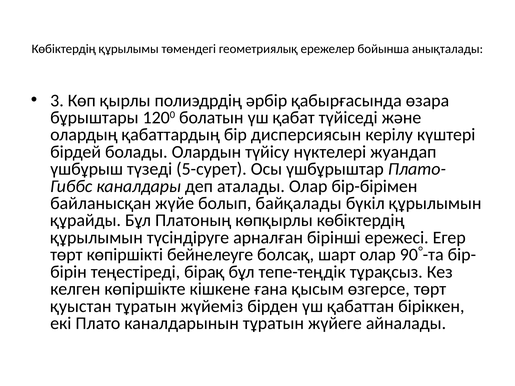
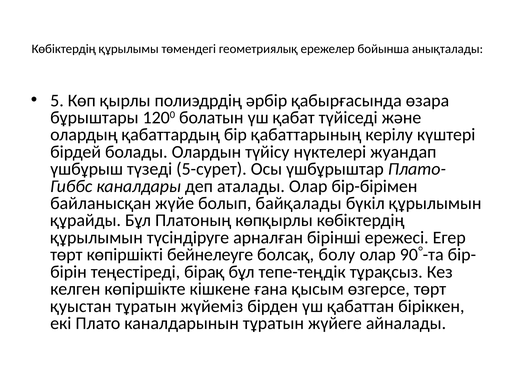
3: 3 -> 5 (57, 101)
дисперсиясын: дисперсиясын -> қабаттарының (306, 135)
шарт: шарт -> болу (337, 255)
